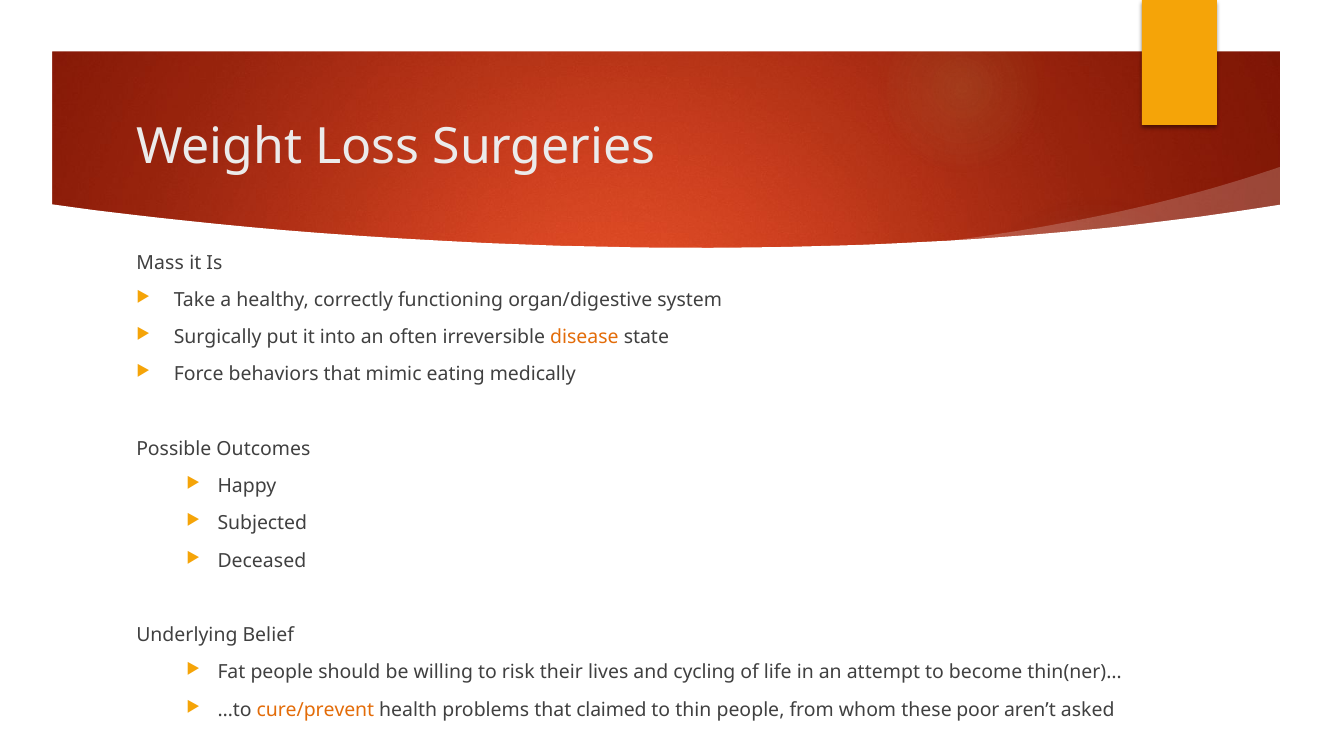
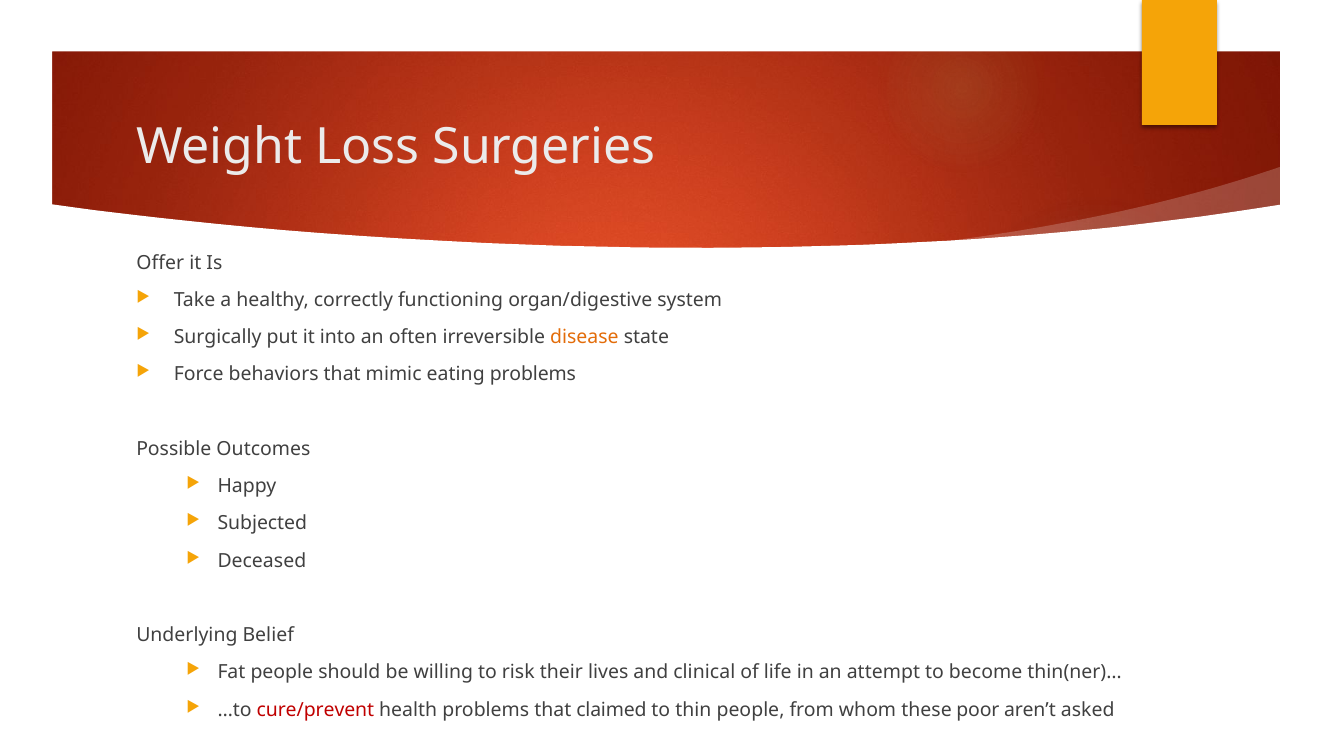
Mass: Mass -> Offer (160, 263)
eating medically: medically -> problems (533, 374)
cycling: cycling -> clinical (704, 672)
cure/prevent colour: orange -> red (315, 710)
